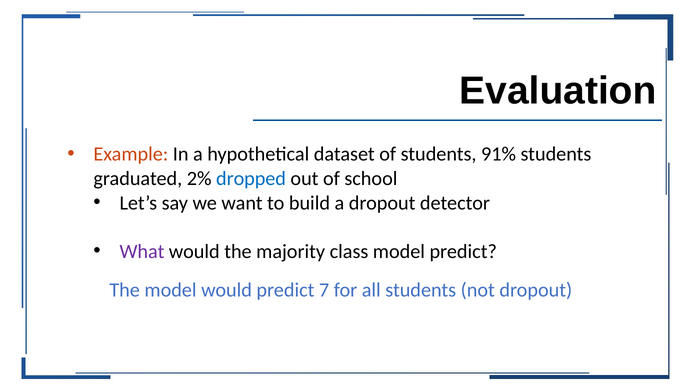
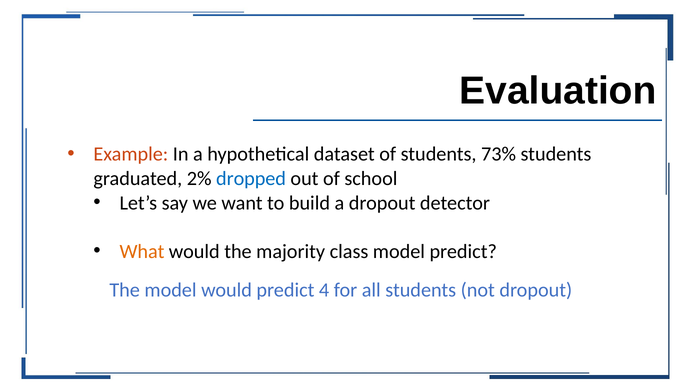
91%: 91% -> 73% (499, 154)
What colour: purple -> orange (142, 252)
7: 7 -> 4 (324, 290)
